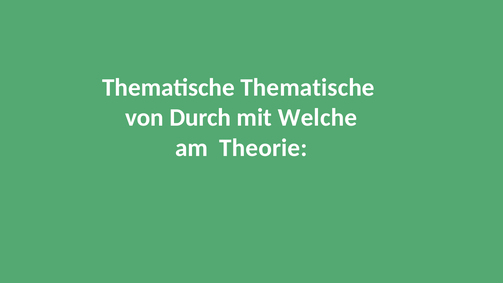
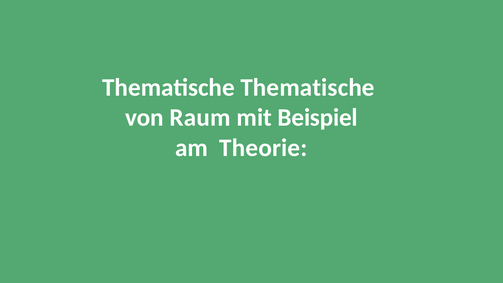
Durch: Durch -> Raum (200, 118)
Welche: Welche -> Beispiel (318, 118)
